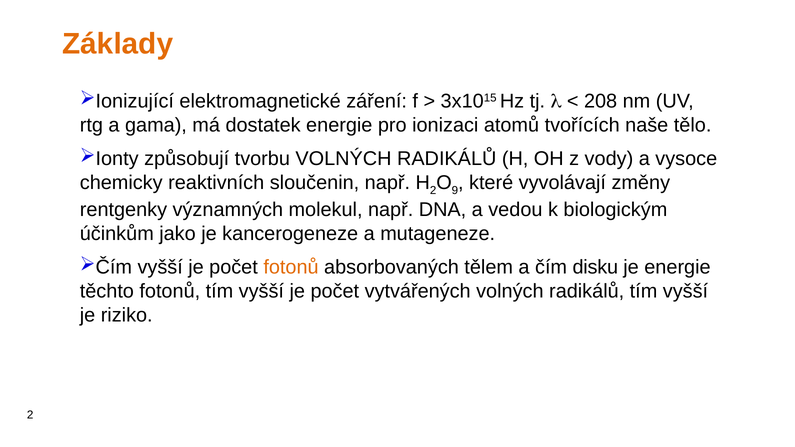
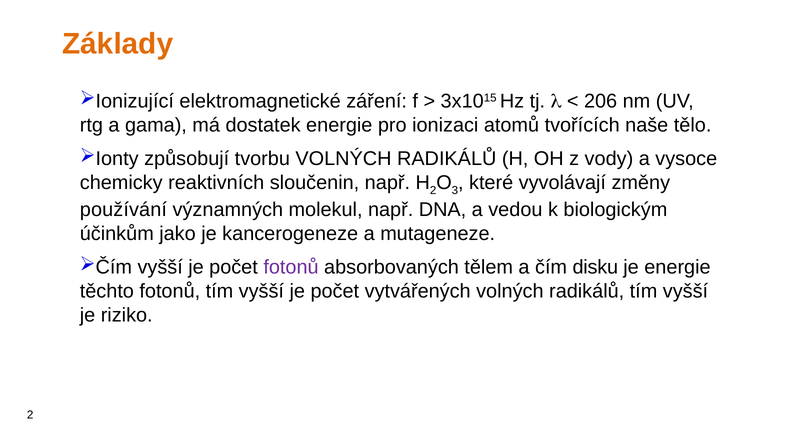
208: 208 -> 206 (601, 101)
9: 9 -> 3 (455, 190)
rentgenky: rentgenky -> používání (123, 210)
fotonů colour: orange -> purple (291, 268)
